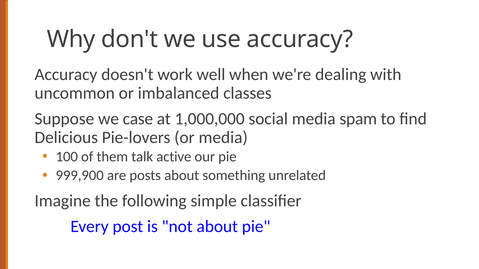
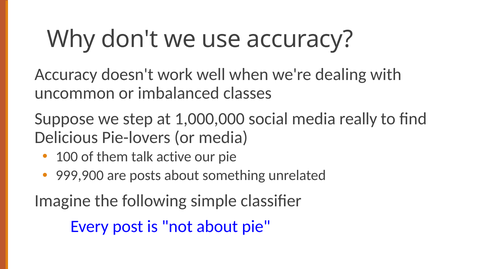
case: case -> step (138, 119)
spam: spam -> really (358, 119)
